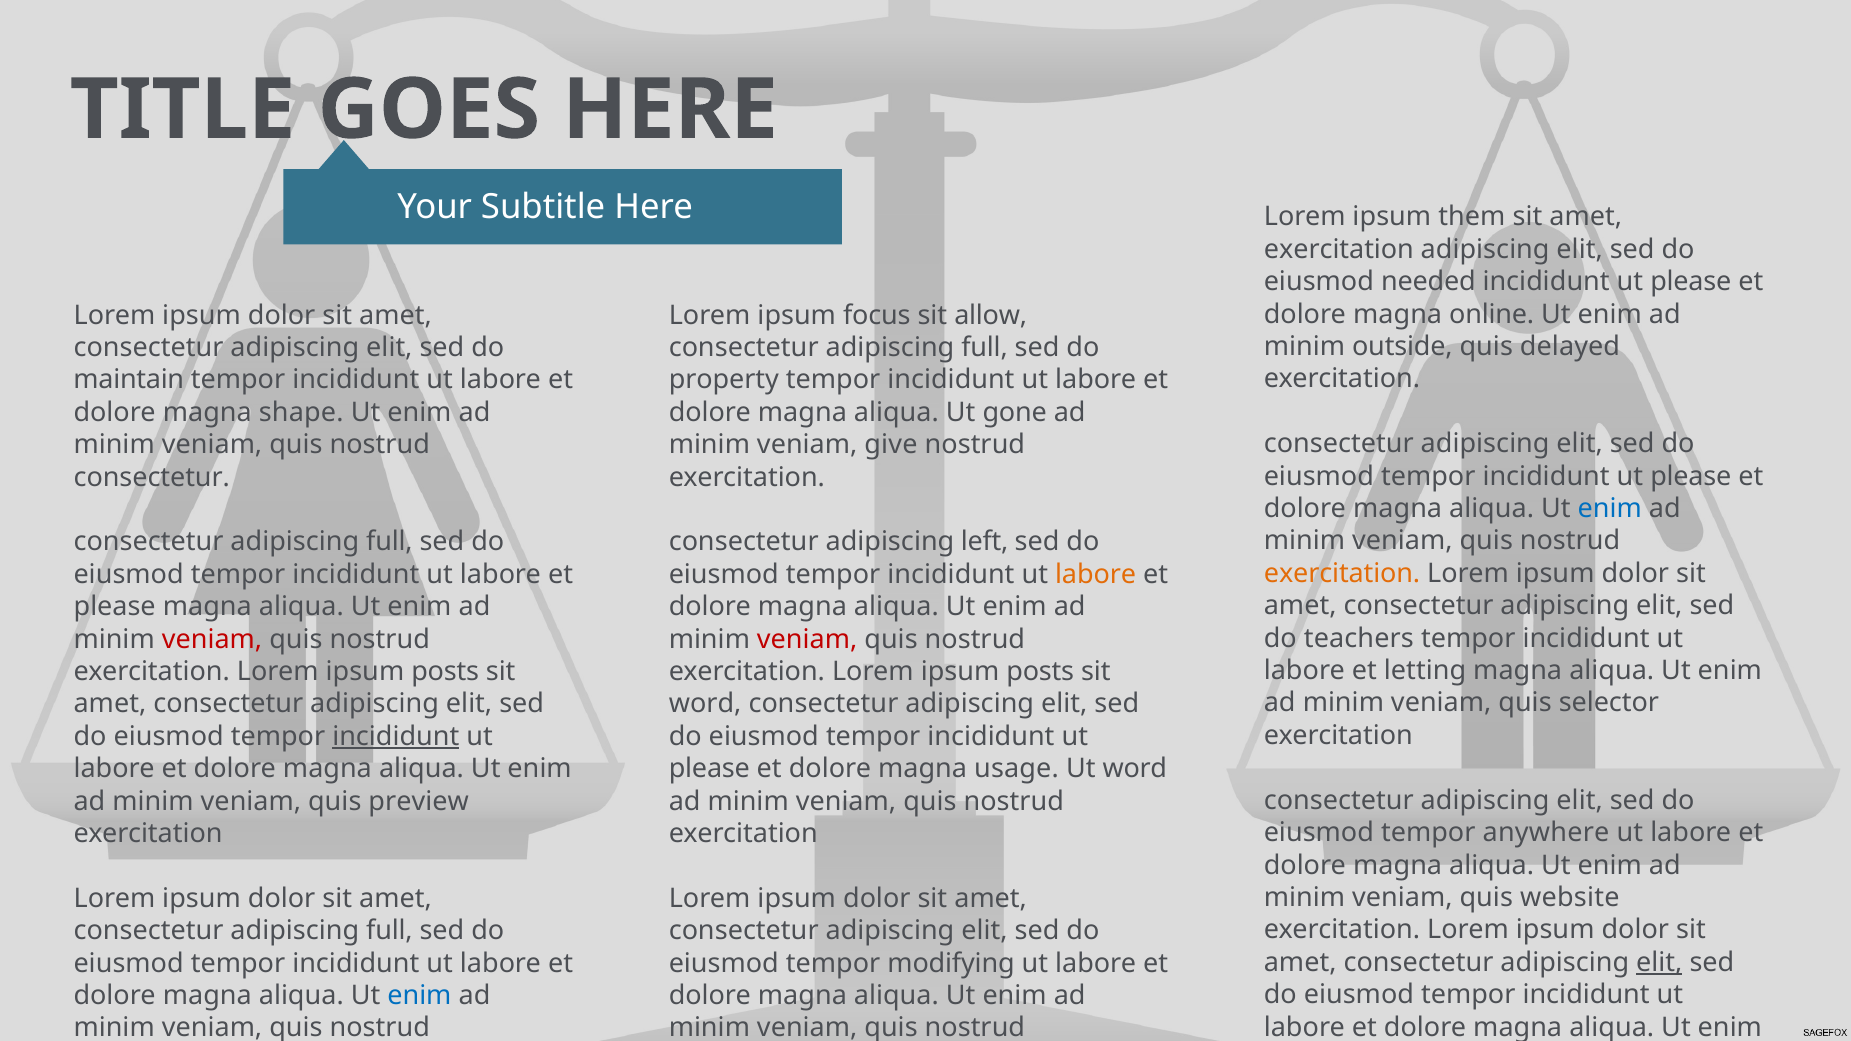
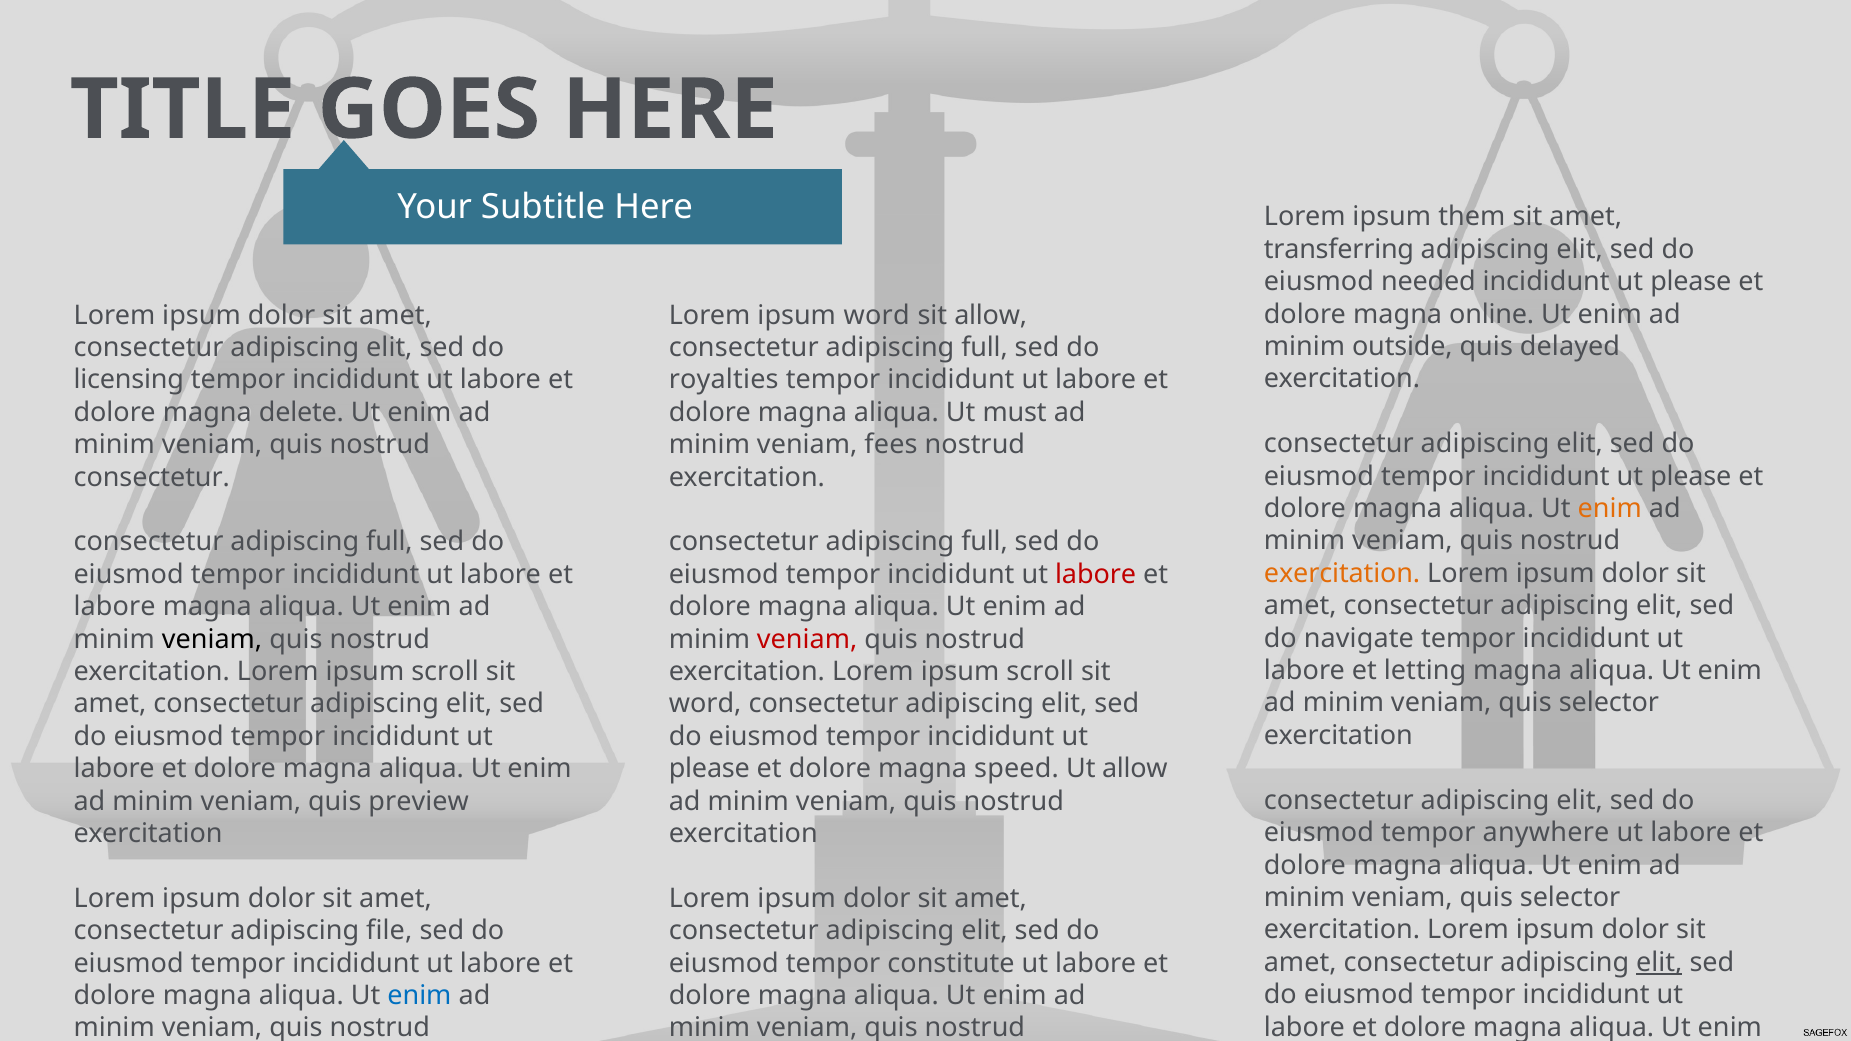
exercitation: exercitation -> transferring (1339, 249)
ipsum focus: focus -> word (877, 315)
maintain: maintain -> licensing (129, 380)
property: property -> royalties (724, 380)
shape: shape -> delete (301, 412)
gone: gone -> must (1015, 412)
give: give -> fees (891, 445)
enim colour: blue -> orange (1610, 509)
left: left -> full (985, 542)
labore colour: orange -> red (1096, 574)
please: please -> labore (115, 607)
teachers: teachers -> navigate (1359, 638)
veniam colour: red -> black (212, 639)
posts: posts -> scroll (445, 672)
posts: posts -> scroll (1040, 672)
incididunt underline: present -> none (396, 737)
usage: usage -> speed (1016, 769)
Ut word: word -> allow (1135, 769)
website: website -> selector (1570, 898)
full: full -> file (389, 931)
modifying: modifying -> constitute (951, 963)
